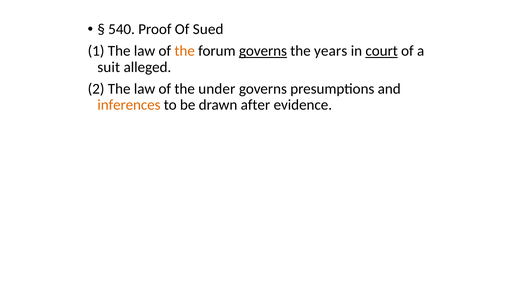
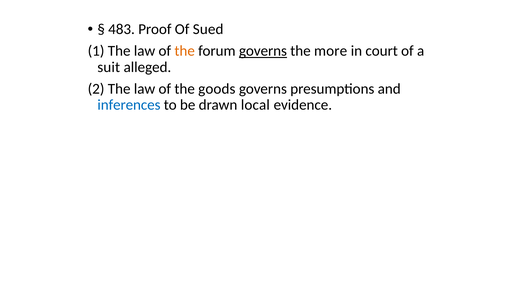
540: 540 -> 483 (122, 29)
years: years -> more (331, 51)
court underline: present -> none (382, 51)
under: under -> goods (217, 89)
inferences colour: orange -> blue (129, 105)
after: after -> local (255, 105)
